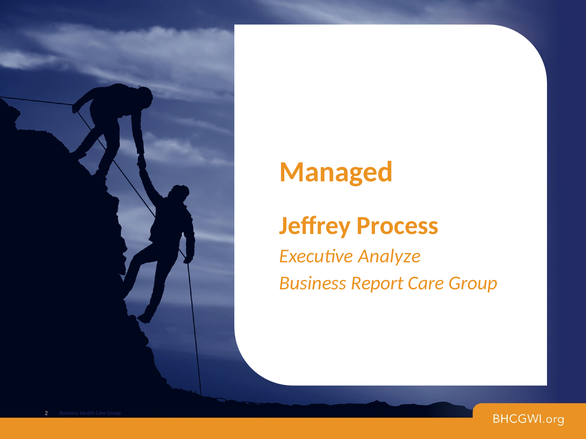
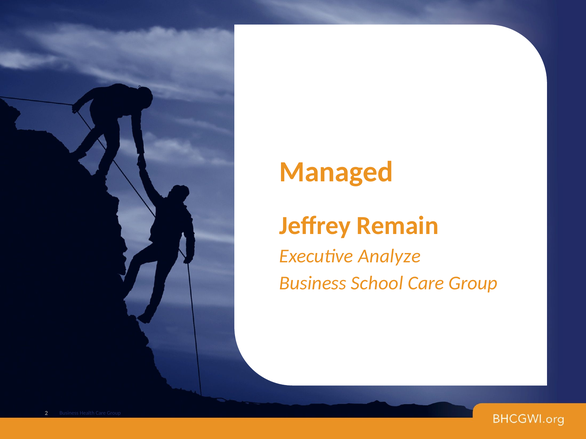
Process: Process -> Remain (398, 226)
Report: Report -> School (377, 283)
